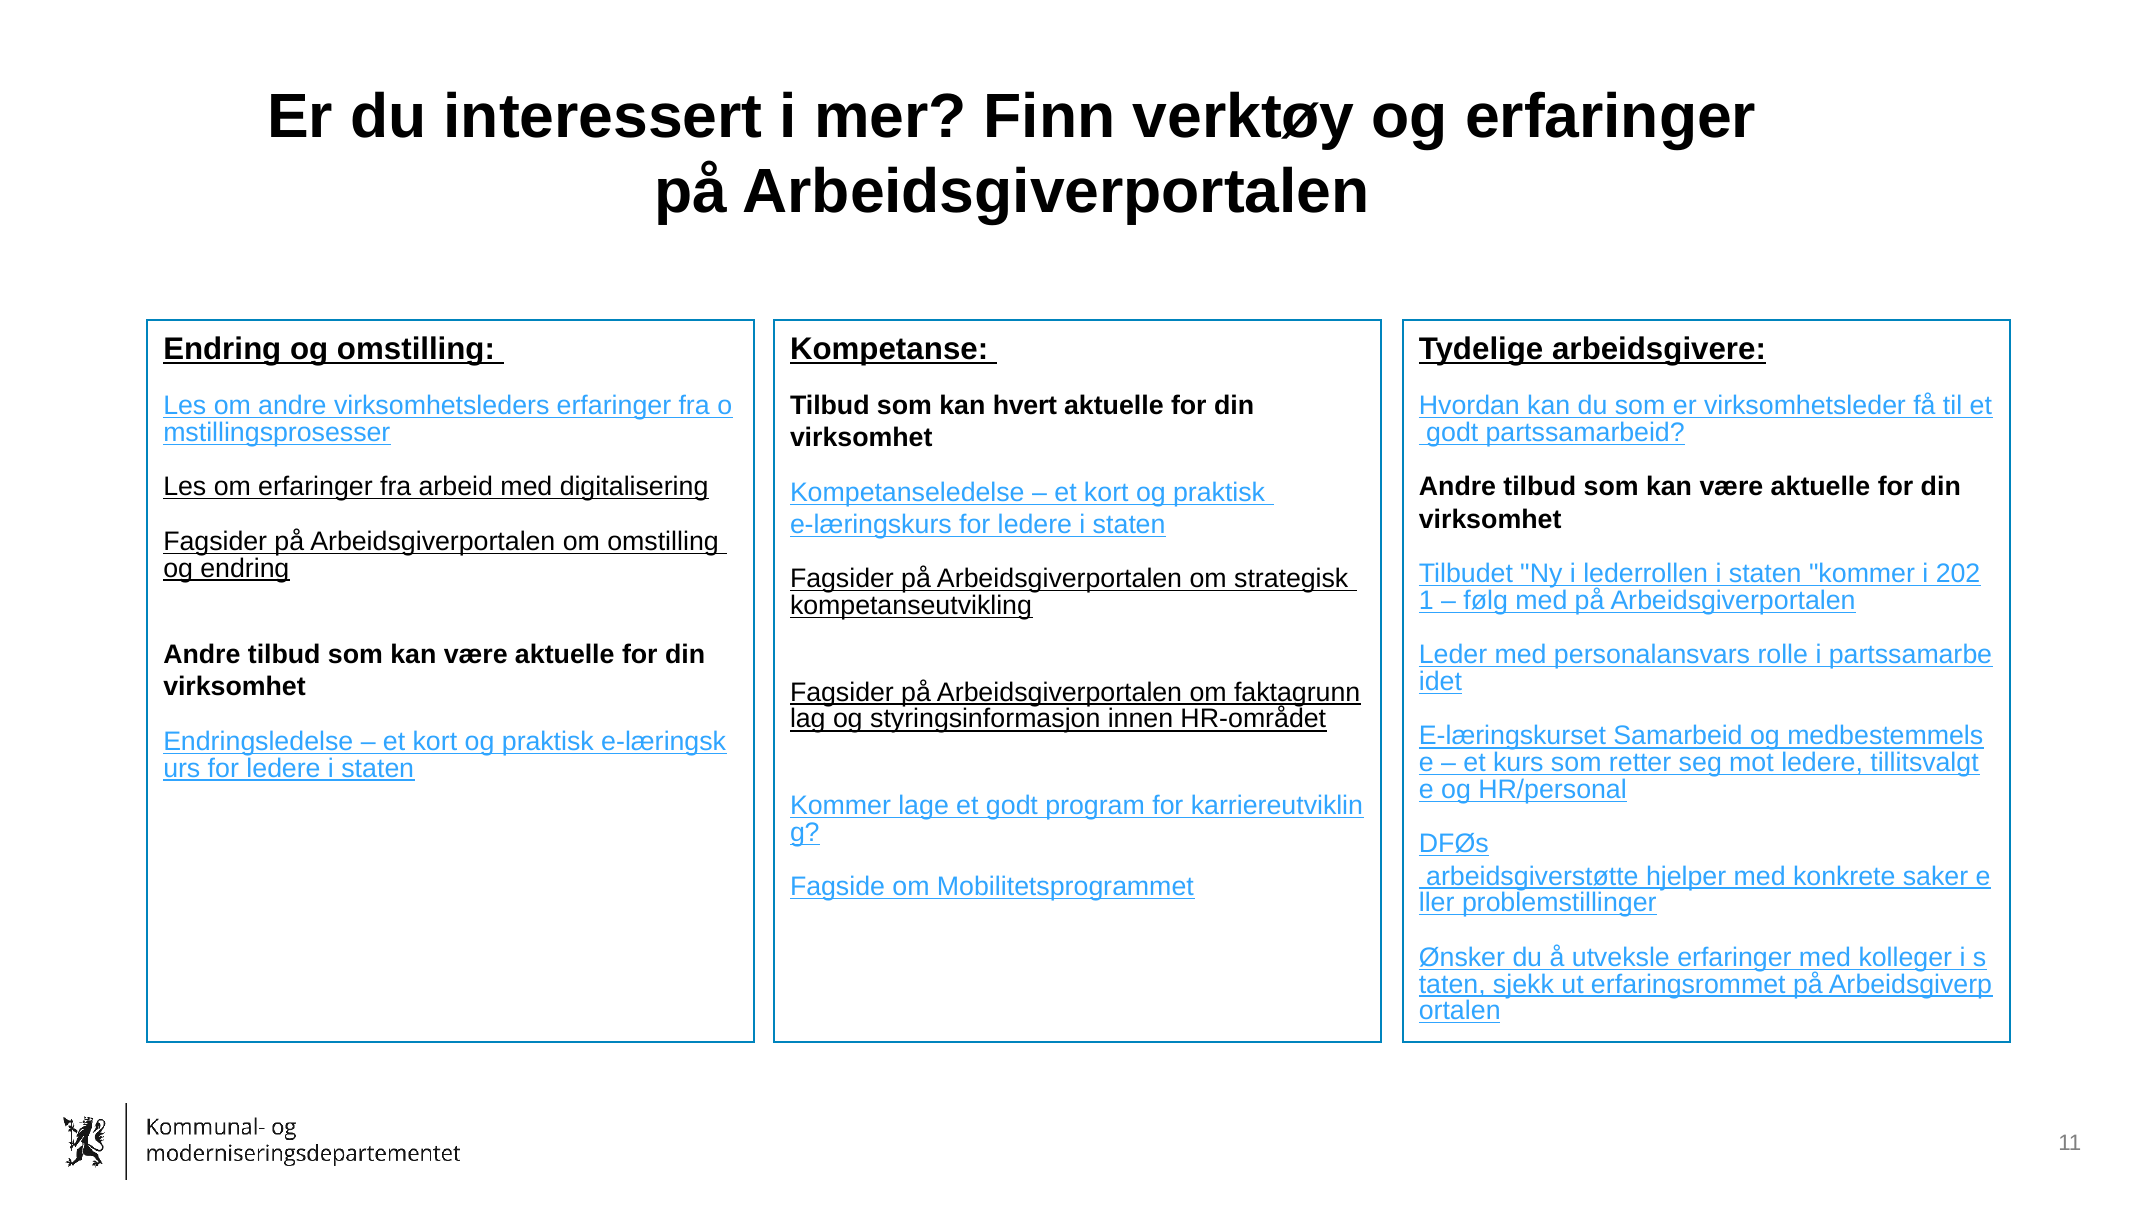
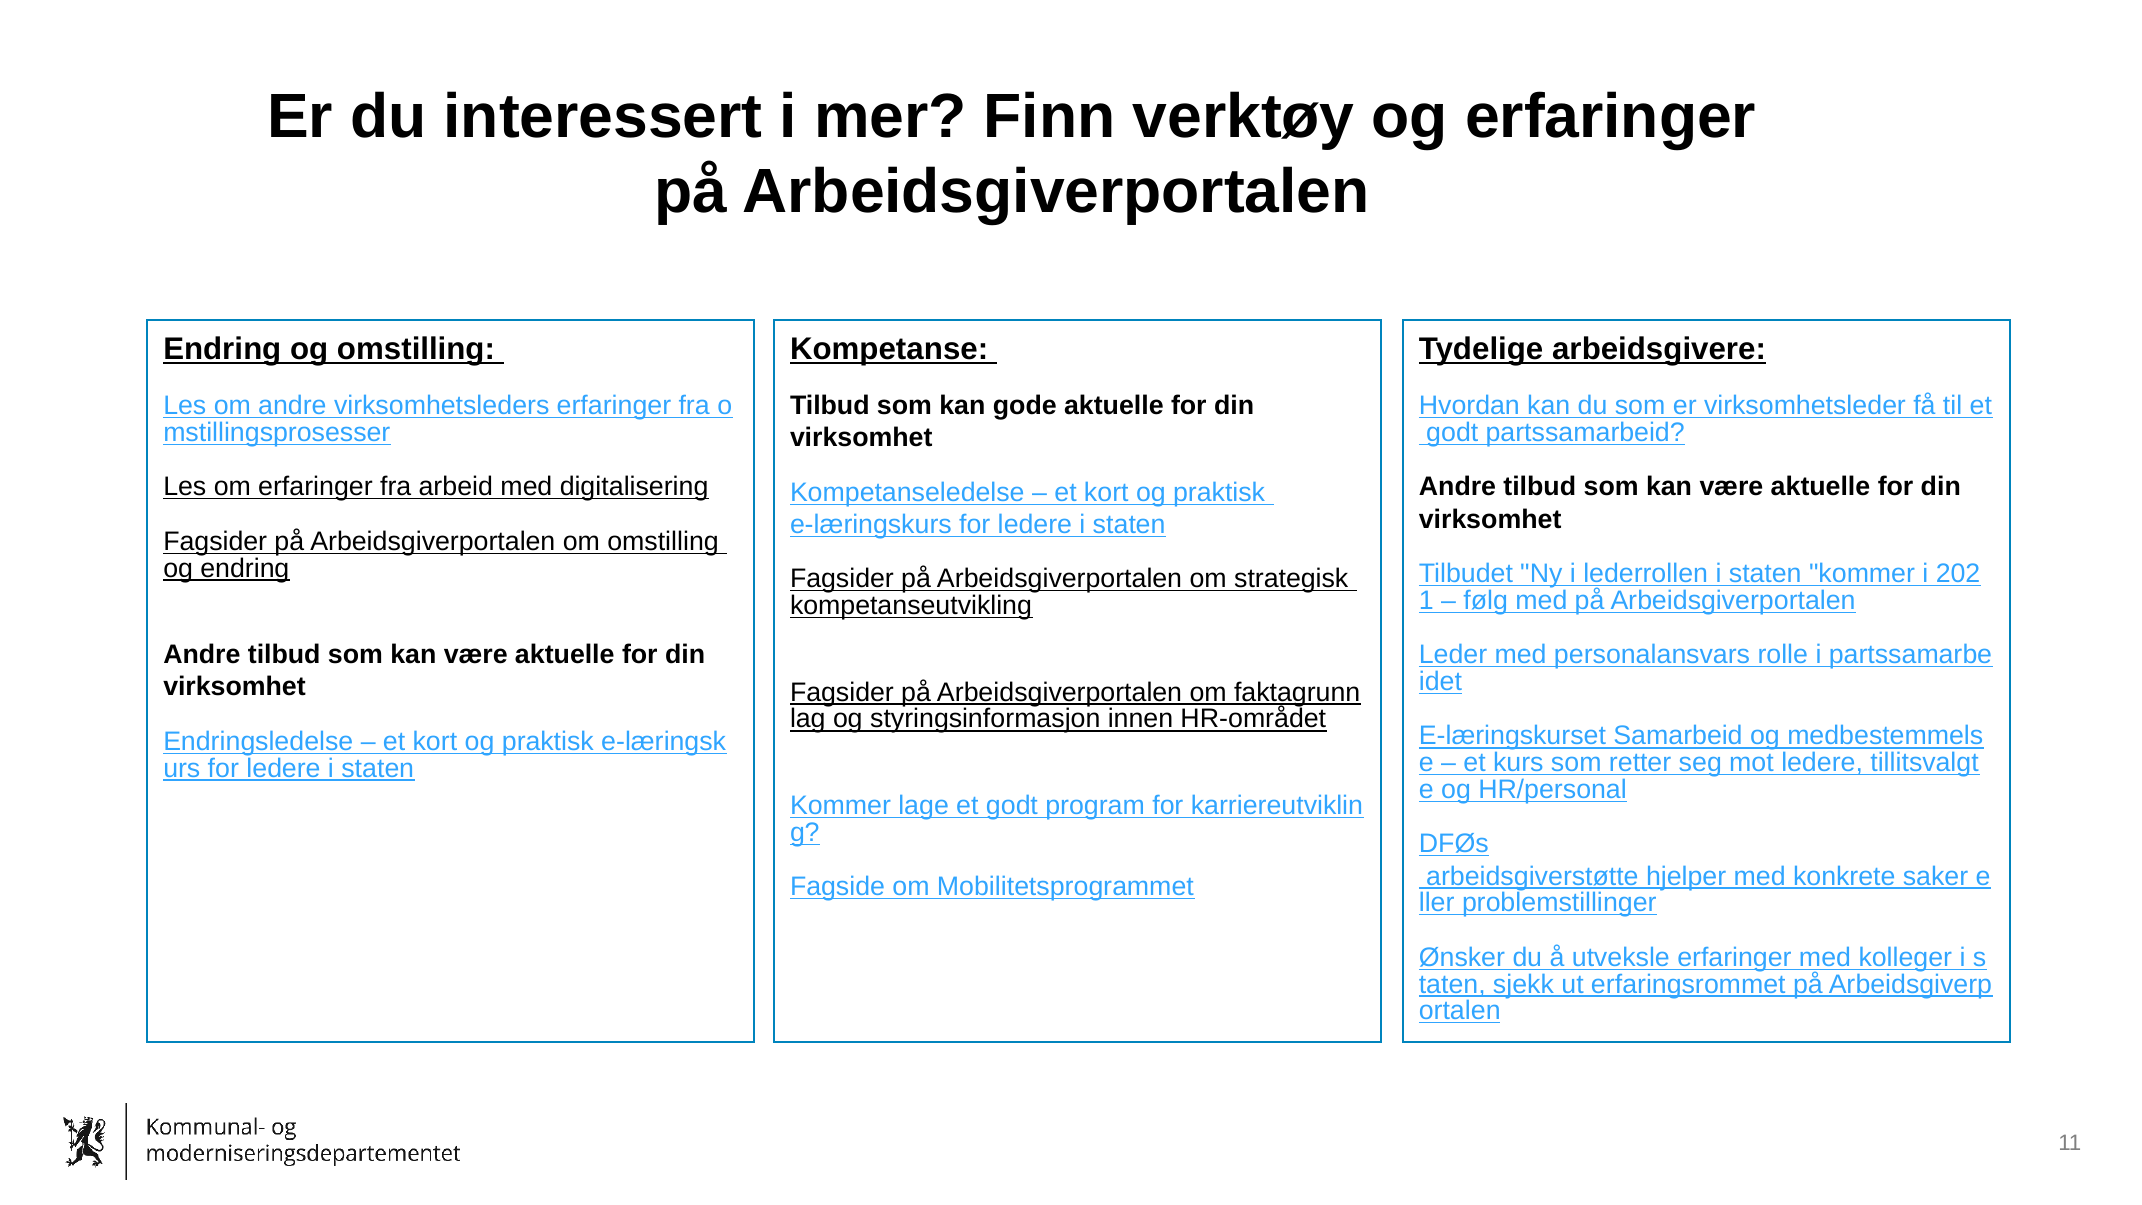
hvert: hvert -> gode (1025, 406)
